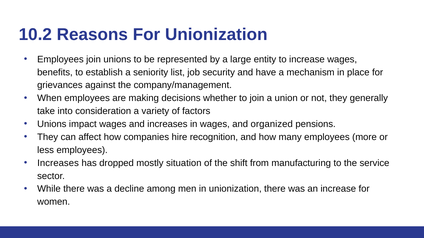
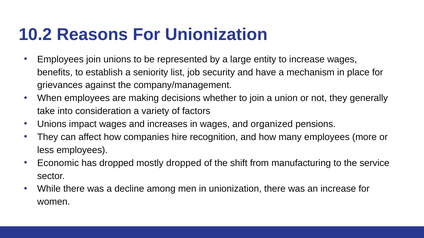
Increases: Increases -> Economic (58, 163)
mostly situation: situation -> dropped (184, 163)
